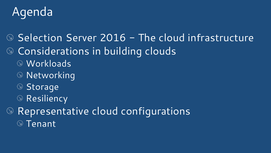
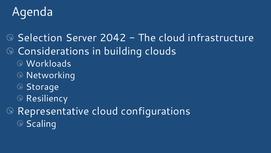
2016: 2016 -> 2042 (113, 38)
Tenant: Tenant -> Scaling (41, 123)
